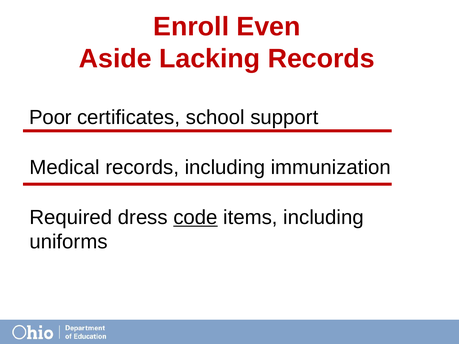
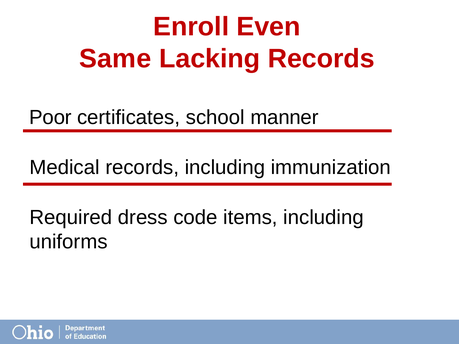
Aside: Aside -> Same (115, 59)
support: support -> manner (284, 118)
code underline: present -> none (196, 218)
